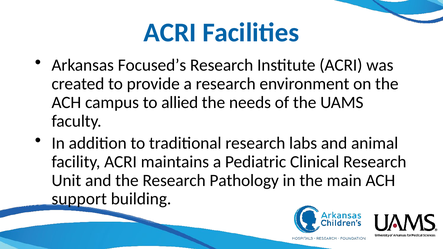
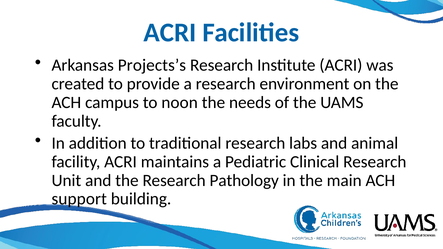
Focused’s: Focused’s -> Projects’s (152, 65)
allied: allied -> noon (180, 102)
